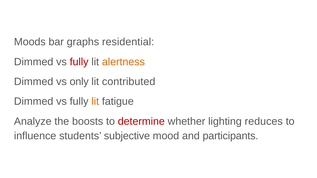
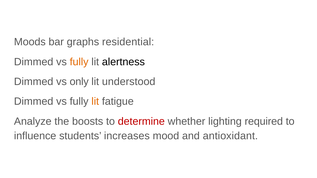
fully colour: red -> orange (79, 62)
alertness colour: orange -> black (123, 62)
contributed: contributed -> understood (129, 82)
reduces: reduces -> required (264, 122)
subjective: subjective -> increases (127, 136)
participants: participants -> antioxidant (230, 136)
